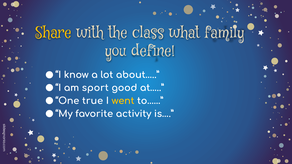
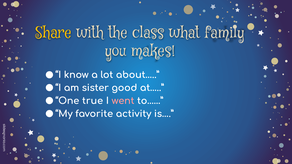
define: define -> makes (153, 51)
sport: sport -> sister (95, 88)
went colour: yellow -> pink (123, 101)
